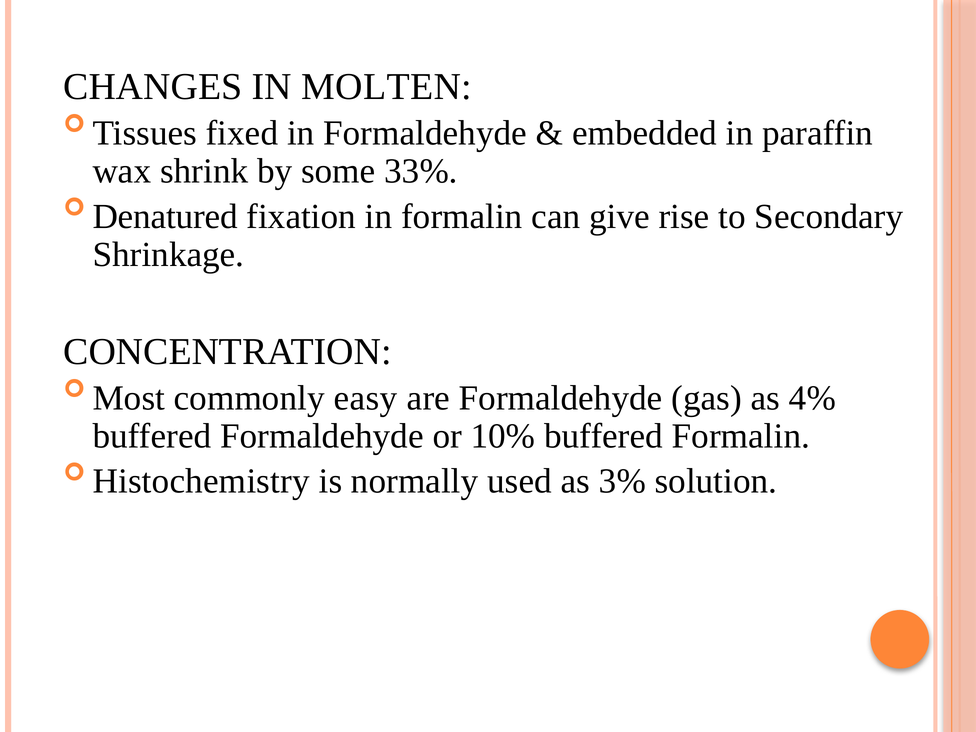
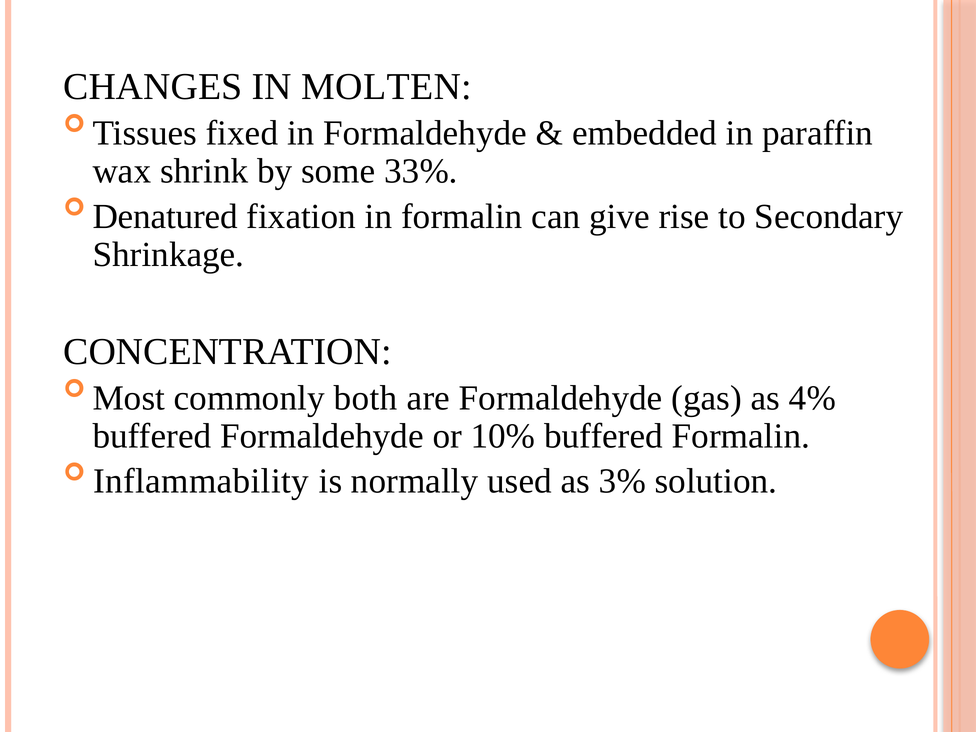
easy: easy -> both (366, 398)
Histochemistry: Histochemistry -> Inflammability (201, 481)
